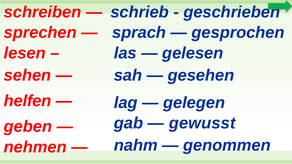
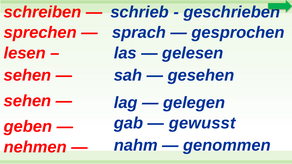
helfen: helfen -> sehen (27, 101)
